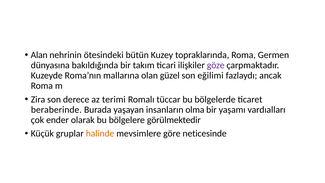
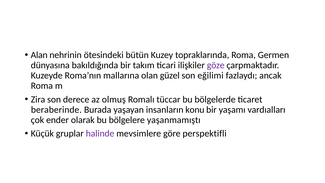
terimi: terimi -> olmuş (114, 99)
olma: olma -> konu (195, 110)
görülmektedir: görülmektedir -> yaşanmamıştı (174, 120)
halinde colour: orange -> purple (100, 133)
neticesinde: neticesinde -> perspektifli (205, 133)
